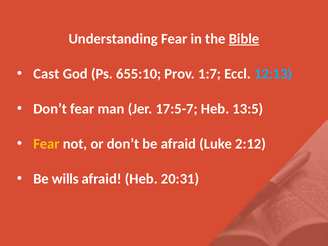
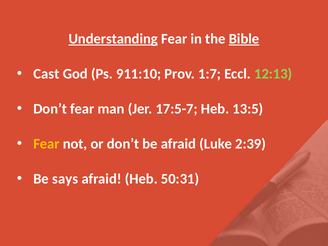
Understanding underline: none -> present (113, 39)
655:10: 655:10 -> 911:10 (139, 74)
12:13 colour: light blue -> light green (273, 74)
2:12: 2:12 -> 2:39 (250, 144)
wills: wills -> says (65, 179)
20:31: 20:31 -> 50:31 (180, 179)
